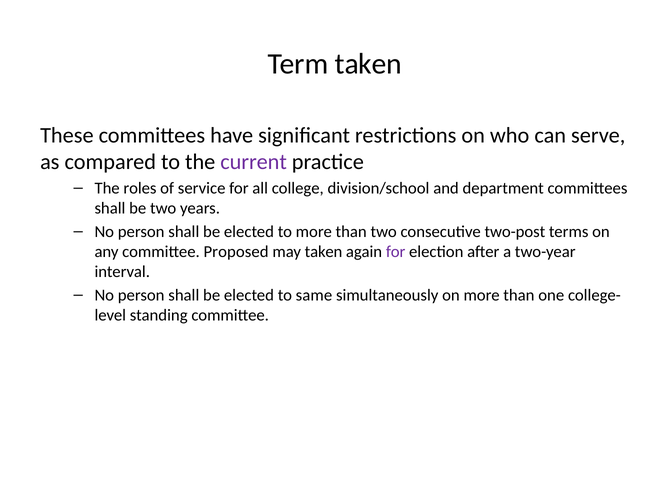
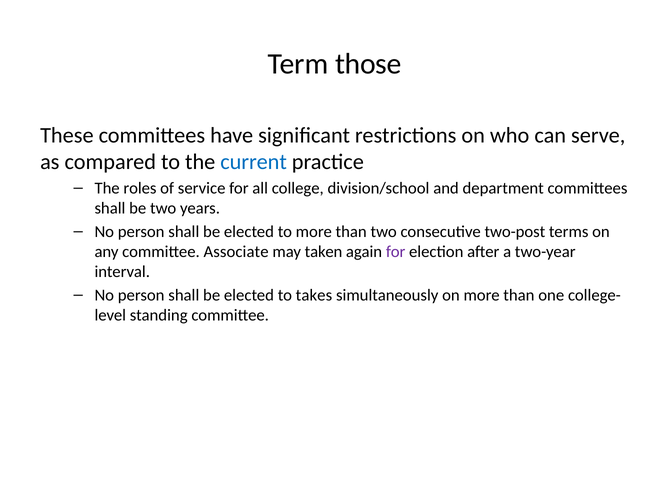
Term taken: taken -> those (368, 64)
current colour: purple -> blue (254, 162)
Proposed: Proposed -> Associate (236, 252)
same: same -> takes (314, 296)
